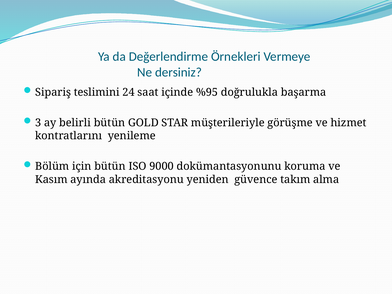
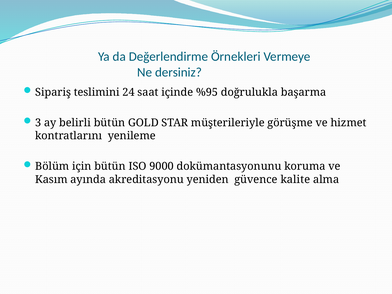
takım: takım -> kalite (295, 179)
